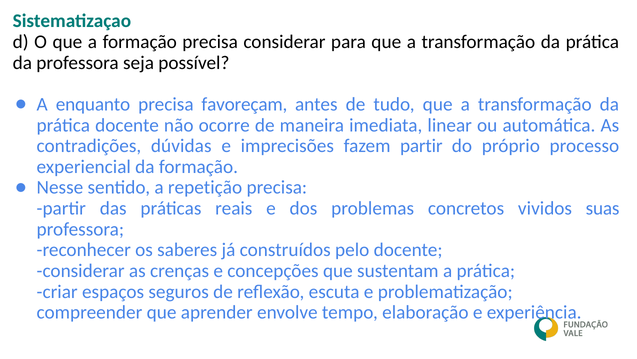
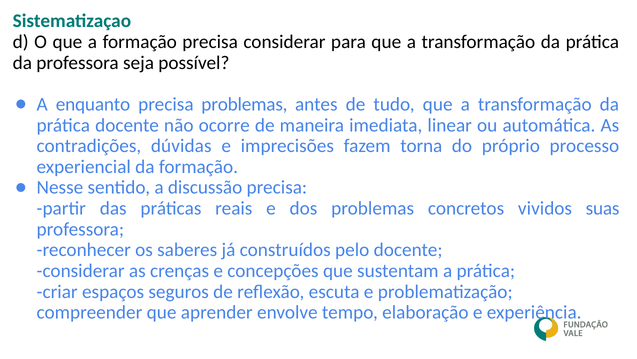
precisa favoreçam: favoreçam -> problemas (244, 104)
fazem partir: partir -> torna (421, 146)
repetição: repetição -> discussão (205, 187)
